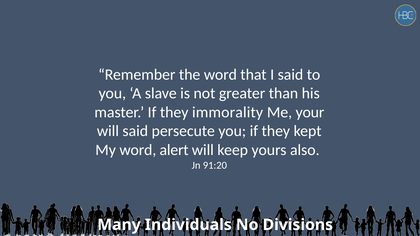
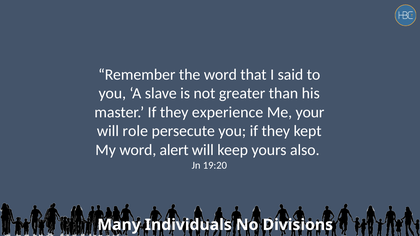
immorality: immorality -> experience (228, 112)
will said: said -> role (135, 131)
91:20: 91:20 -> 19:20 (215, 166)
